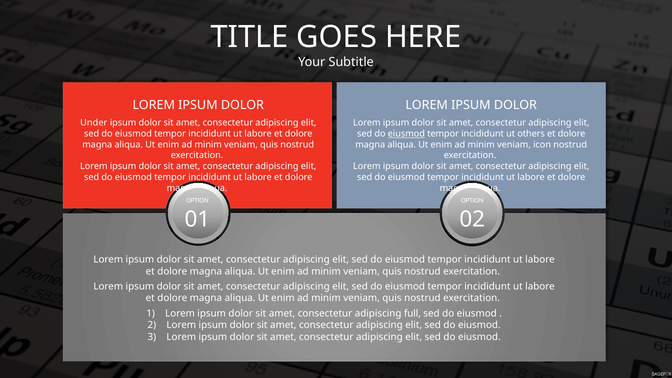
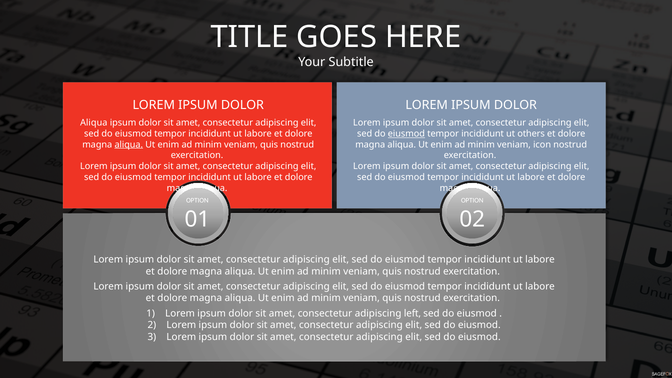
Under: Under -> Aliqua (94, 123)
aliqua underline: none -> present (129, 145)
full: full -> left (413, 313)
